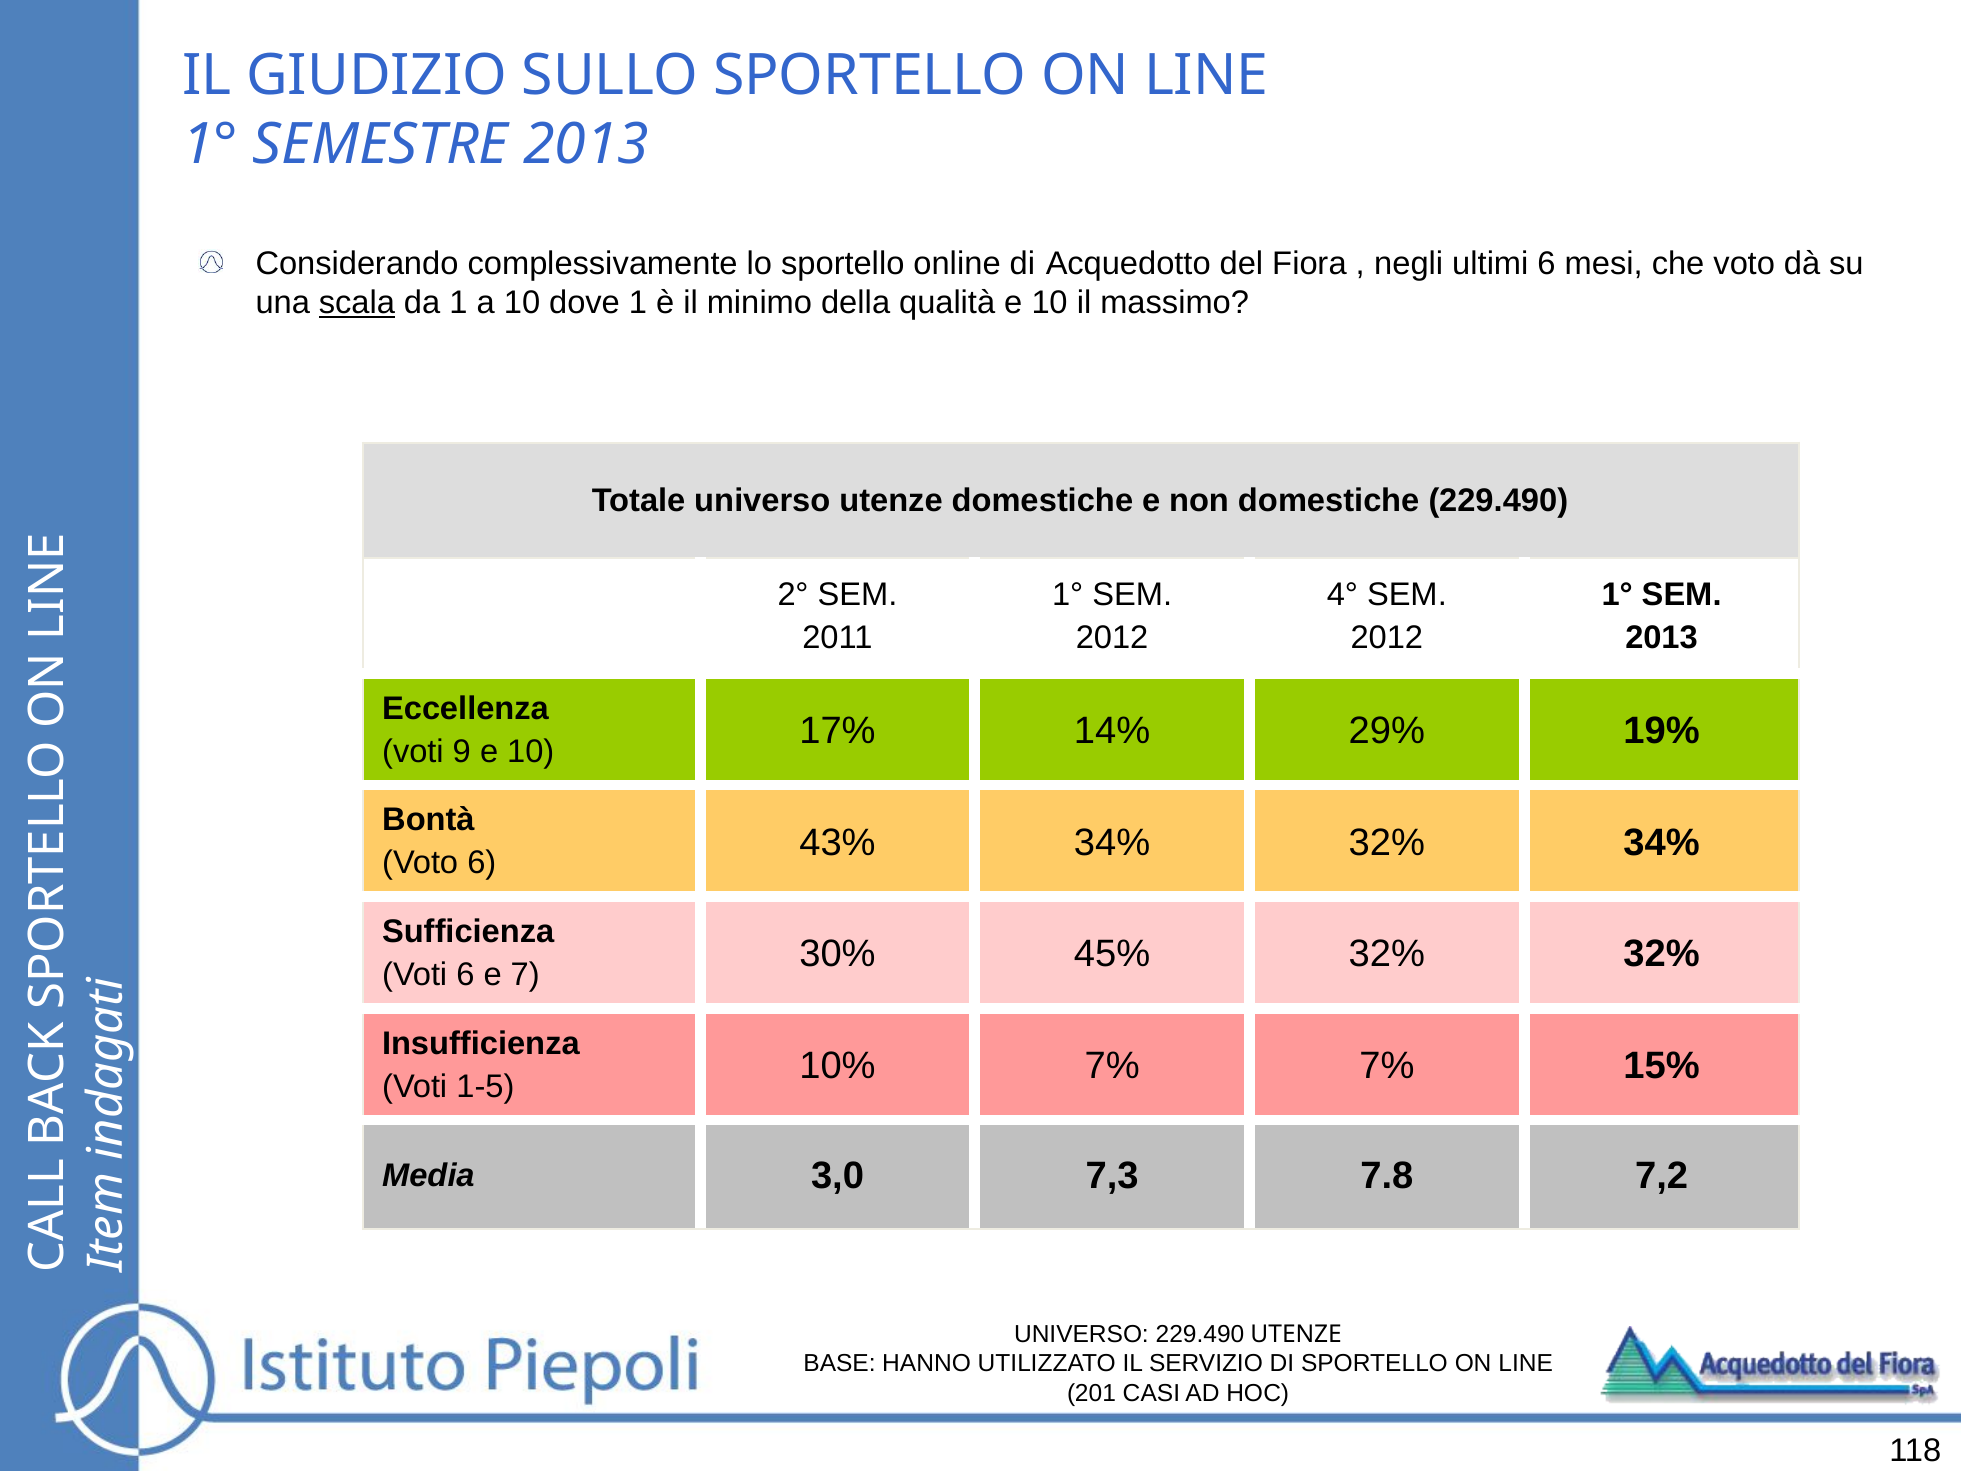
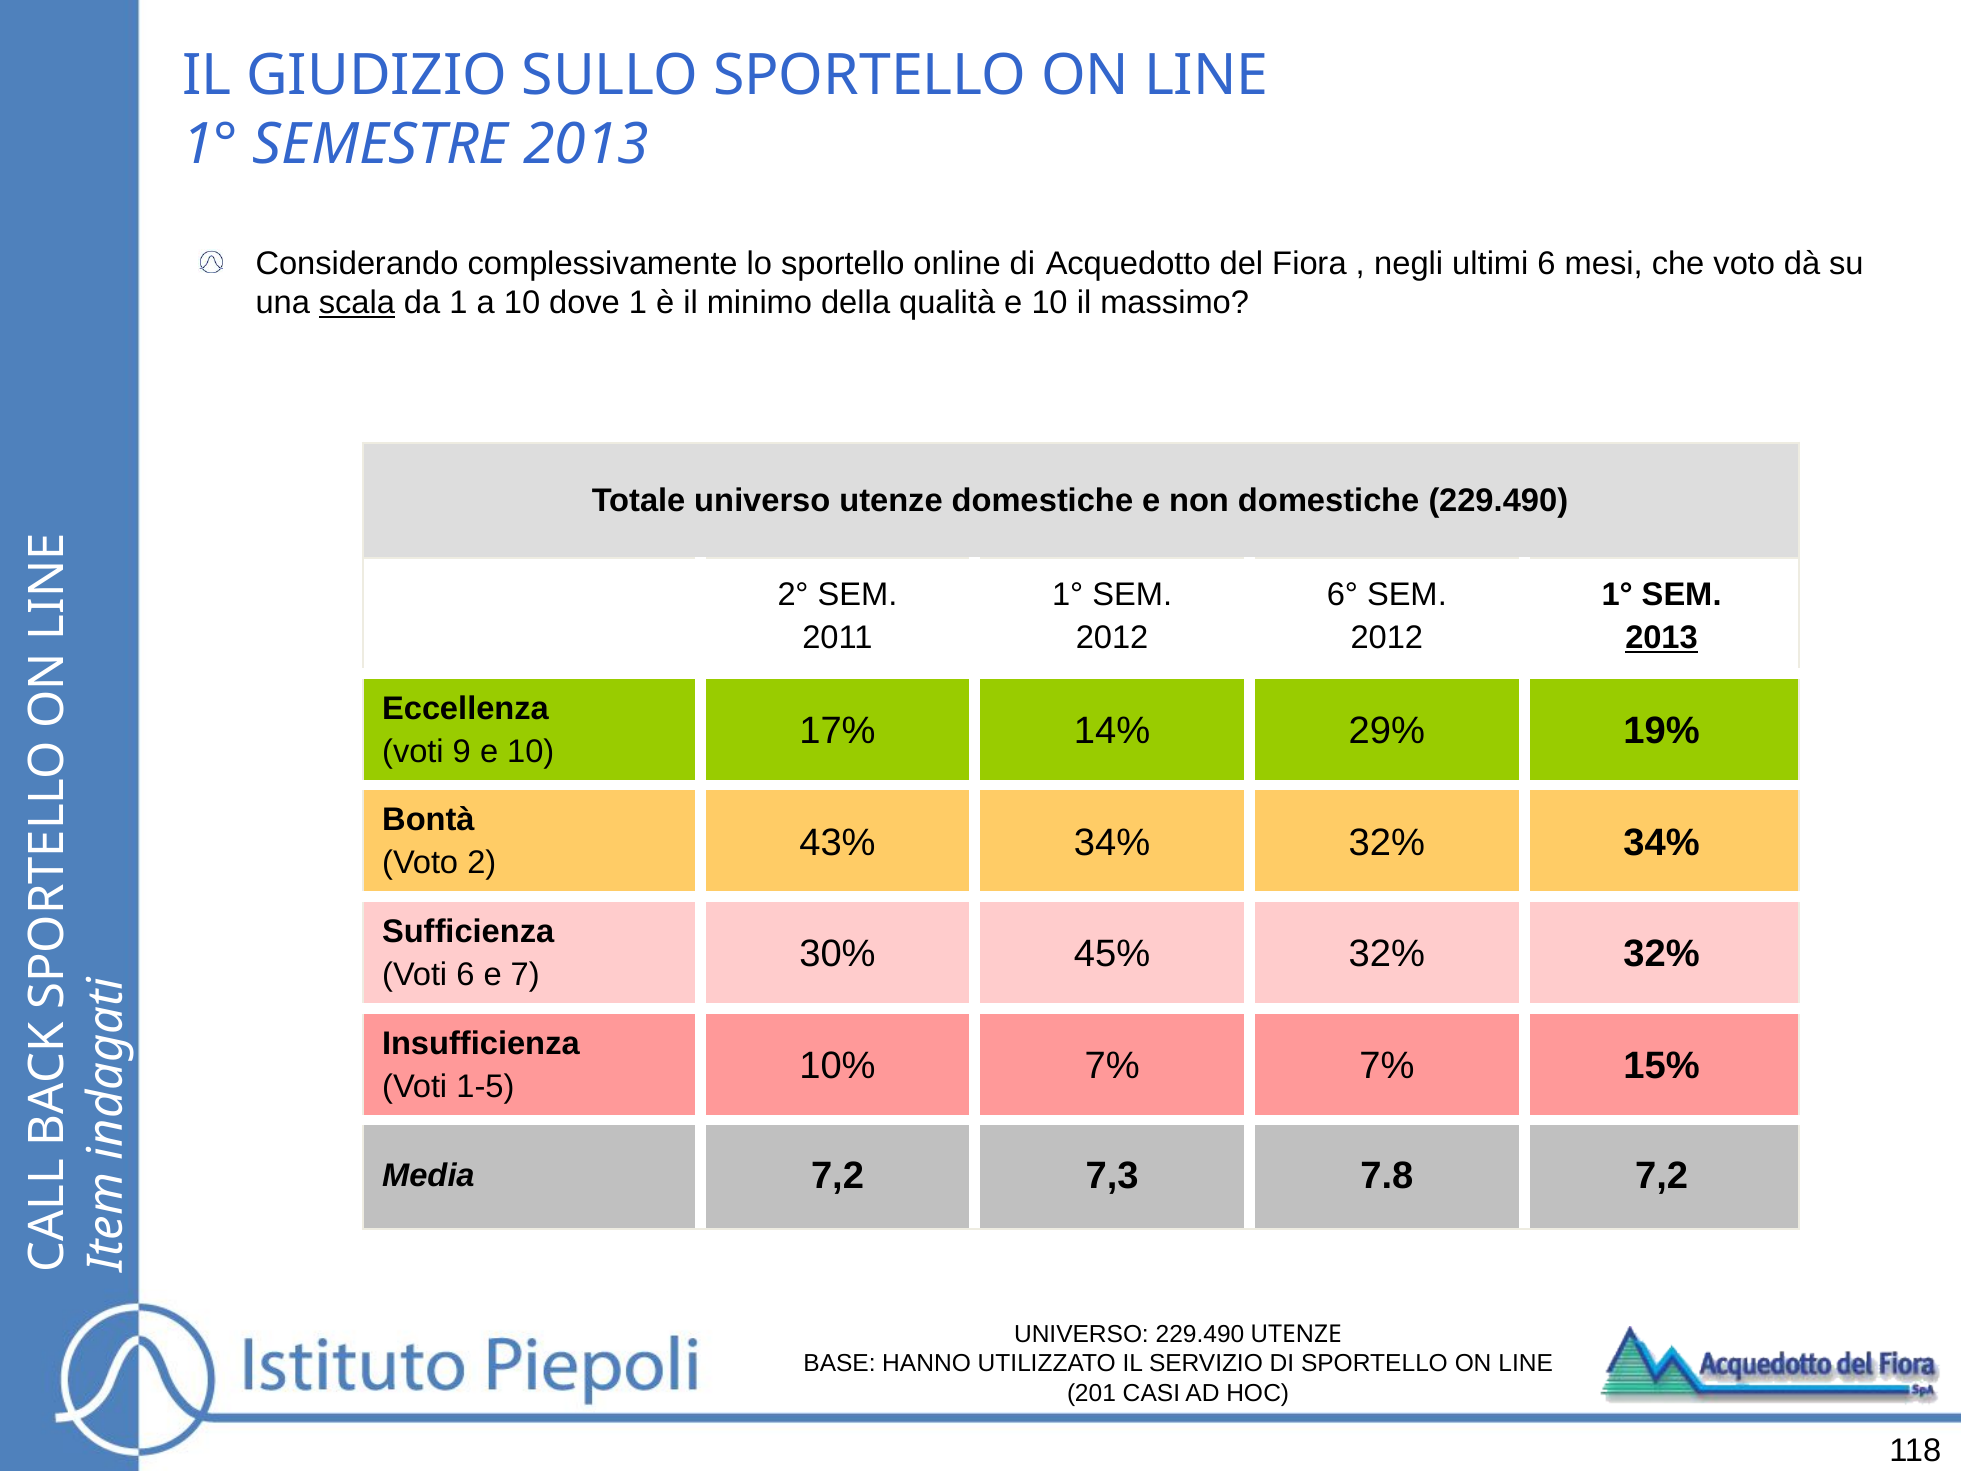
4°: 4° -> 6° (1342, 595)
2013 underline: none -> present (1662, 638)
Voto 6: 6 -> 2 (482, 863)
Media 3,0: 3,0 -> 7,2 (837, 1176)
